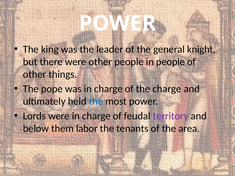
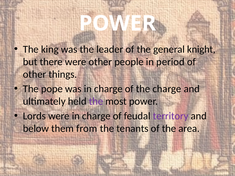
in people: people -> period (170, 62)
the colour: blue -> purple (96, 102)
labor: labor -> from (87, 129)
